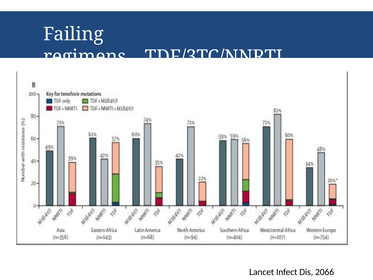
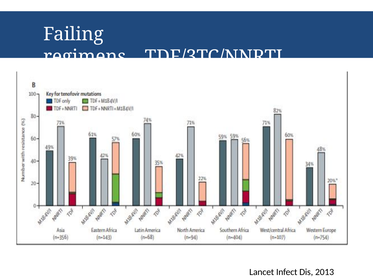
2066: 2066 -> 2013 (325, 272)
